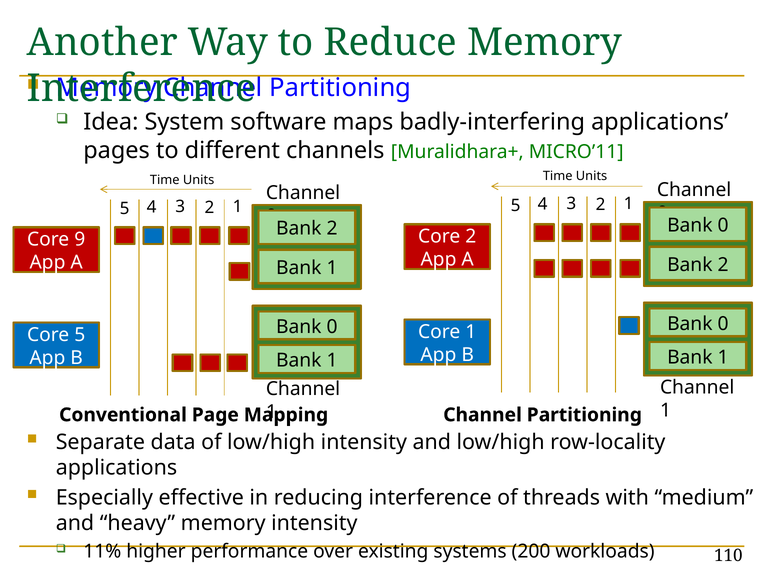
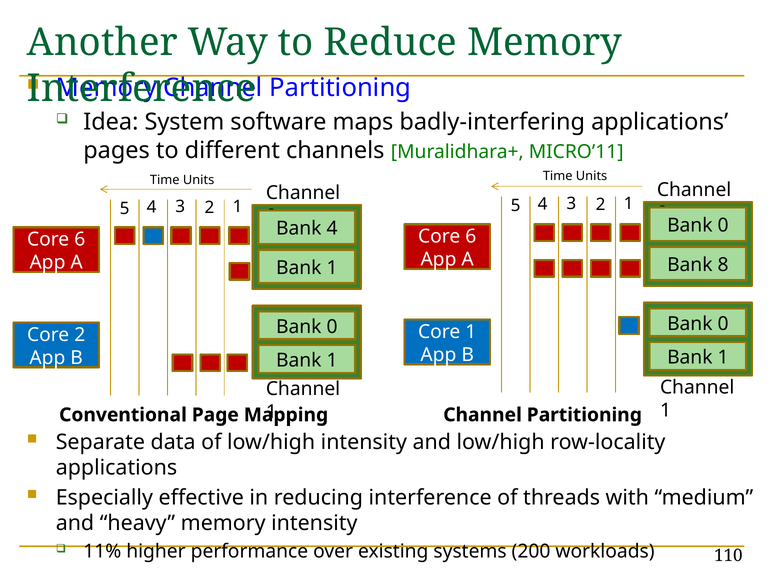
2: 2 -> 4 (332, 228)
2: 2 -> 6 (471, 236)
9: 9 -> 6 (80, 239)
2: 2 -> 8 (723, 265)
Core 5: 5 -> 2 (80, 334)
